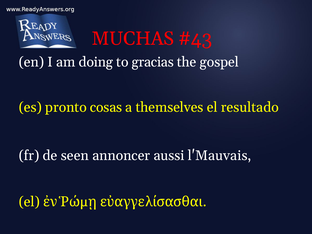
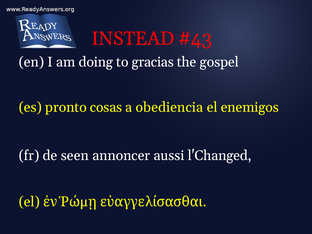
MUCHAS: MUCHAS -> INSTEAD (133, 39)
themselves: themselves -> obediencia (169, 107)
resultado: resultado -> enemigos (250, 107)
l'Mauvais: l'Mauvais -> l'Changed (220, 155)
